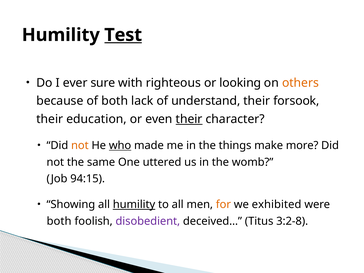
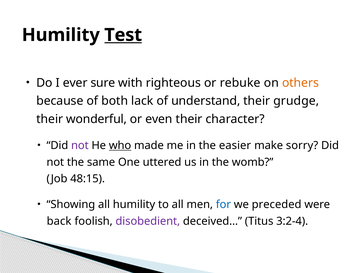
looking: looking -> rebuke (240, 83)
forsook: forsook -> grudge (296, 101)
education: education -> wonderful (97, 119)
their underline: present -> none (189, 119)
not colour: orange -> purple (80, 145)
things: things -> easier (235, 145)
more: more -> sorry (302, 145)
94:15: 94:15 -> 48:15 (88, 179)
humility underline: present -> none (134, 205)
for colour: orange -> blue (223, 205)
exhibited: exhibited -> preceded (277, 205)
both: both -> back (59, 221)
3:2-8: 3:2-8 -> 3:2-4 (292, 221)
